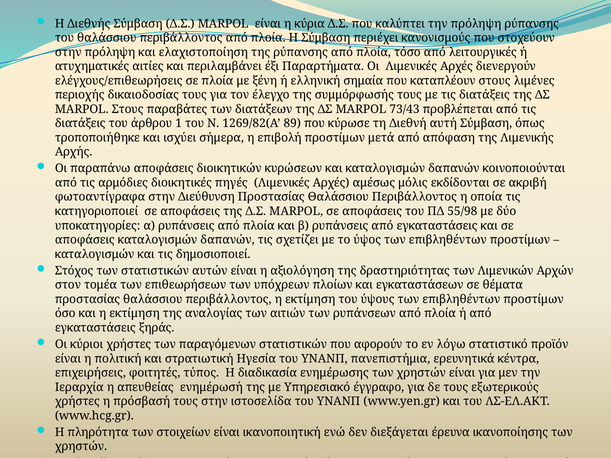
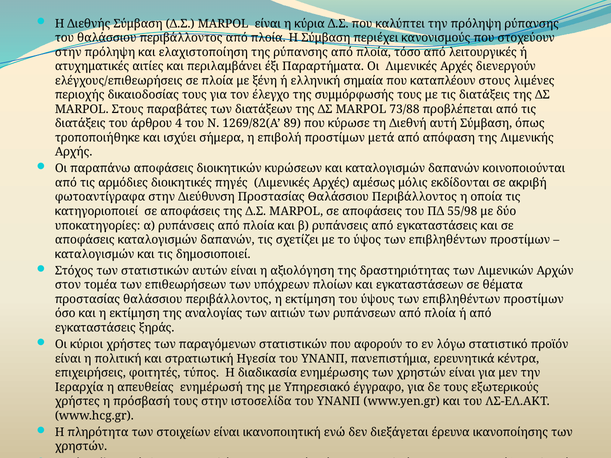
73/43: 73/43 -> 73/88 (405, 109)
1: 1 -> 4 (179, 123)
